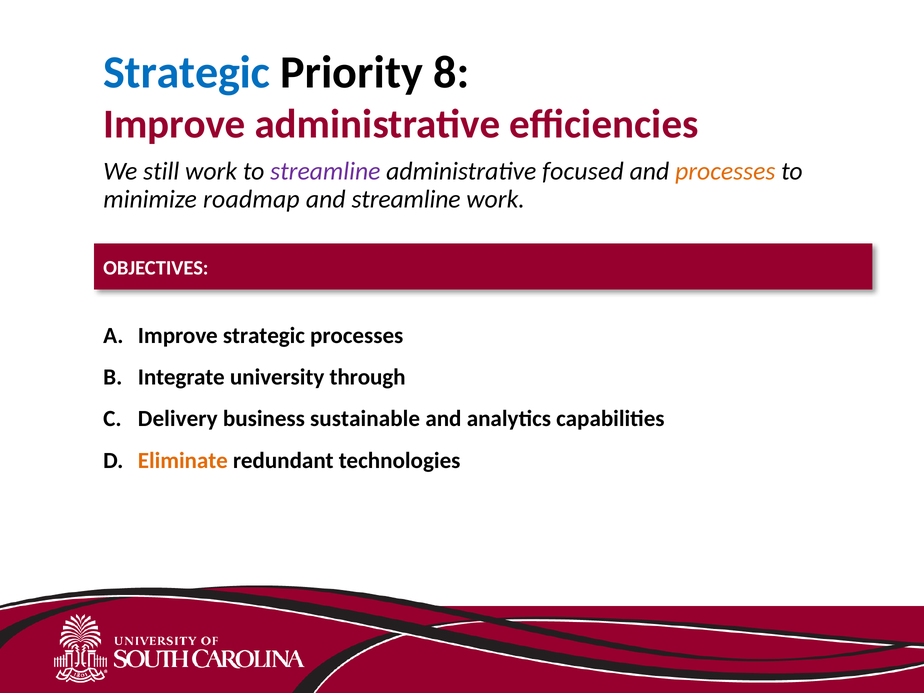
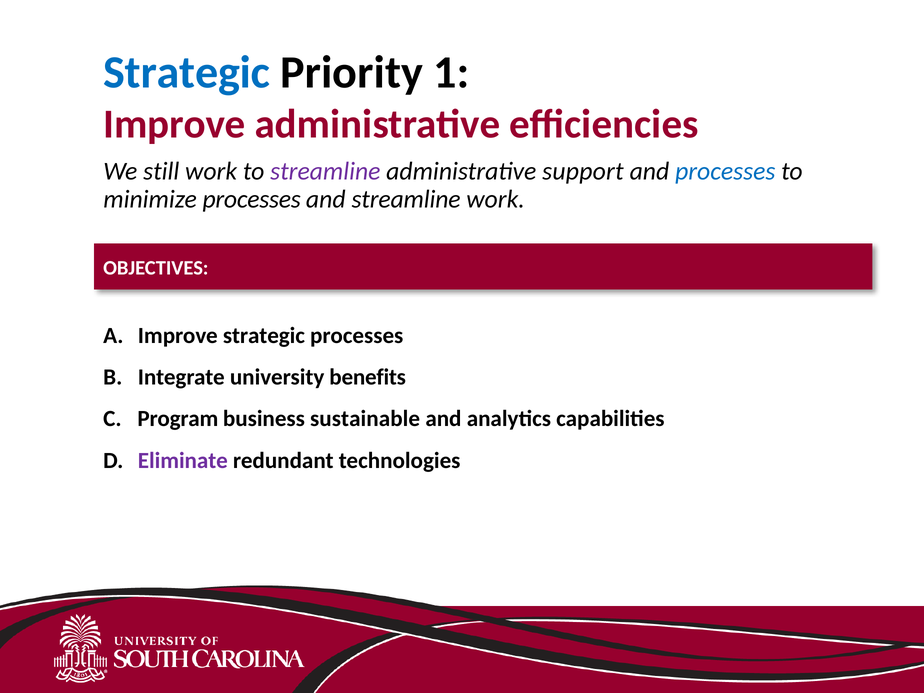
8: 8 -> 1 (451, 72)
focused: focused -> support (583, 171)
processes colour: orange -> blue (725, 171)
minimize roadmap: roadmap -> processes (252, 199)
through: through -> benefits (368, 377)
Delivery: Delivery -> Program (178, 419)
Eliminate colour: orange -> purple (183, 460)
